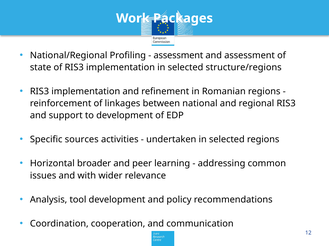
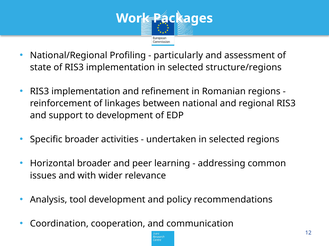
assessment: assessment -> particularly (178, 55)
Specific sources: sources -> broader (82, 140)
